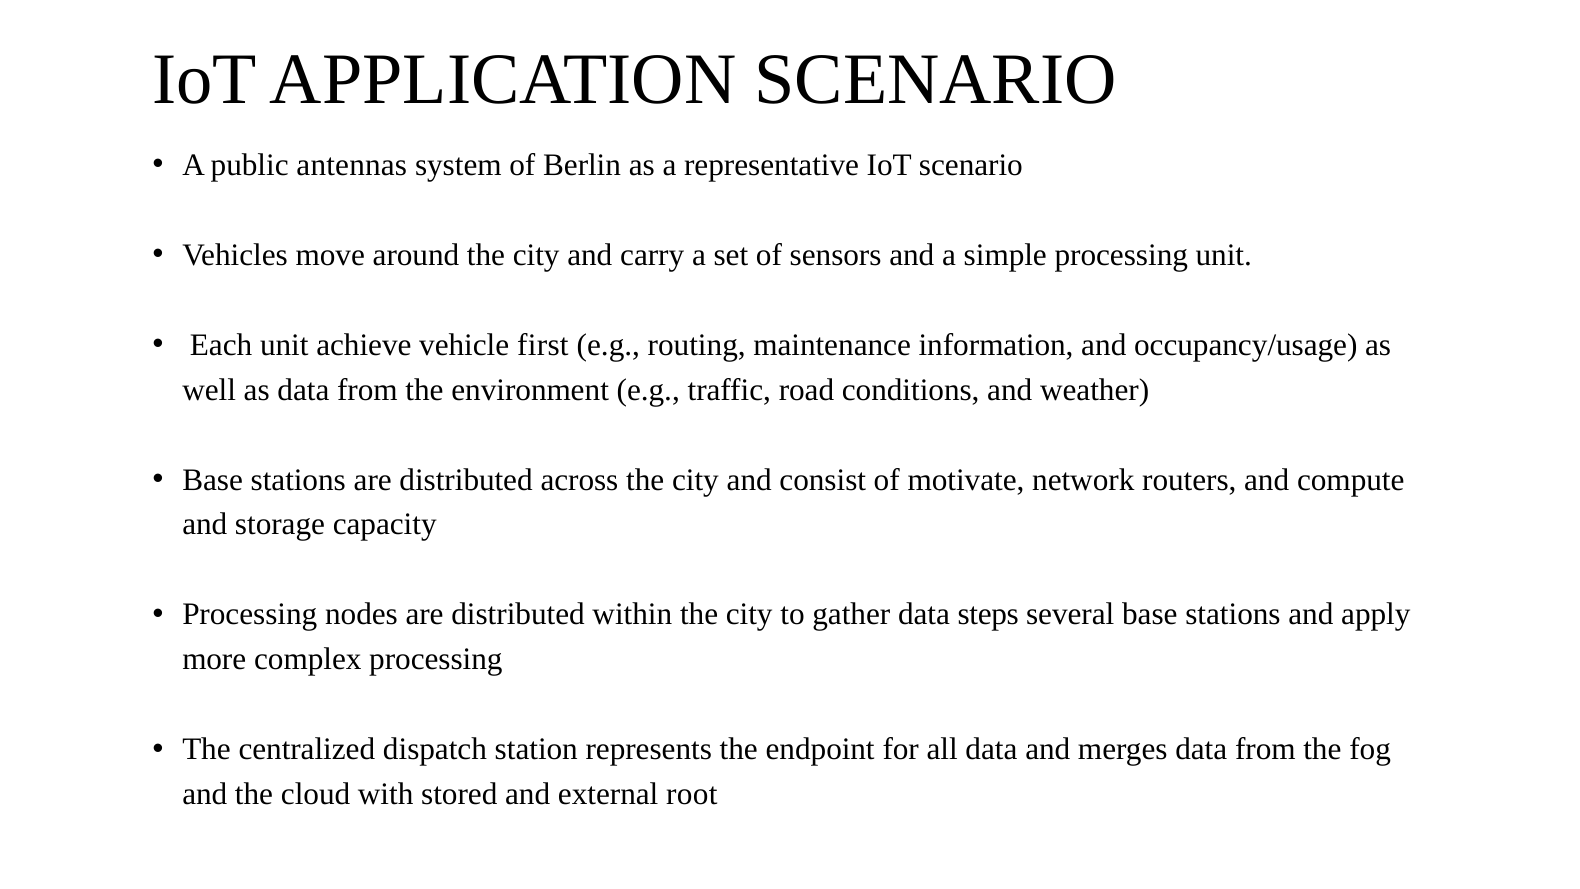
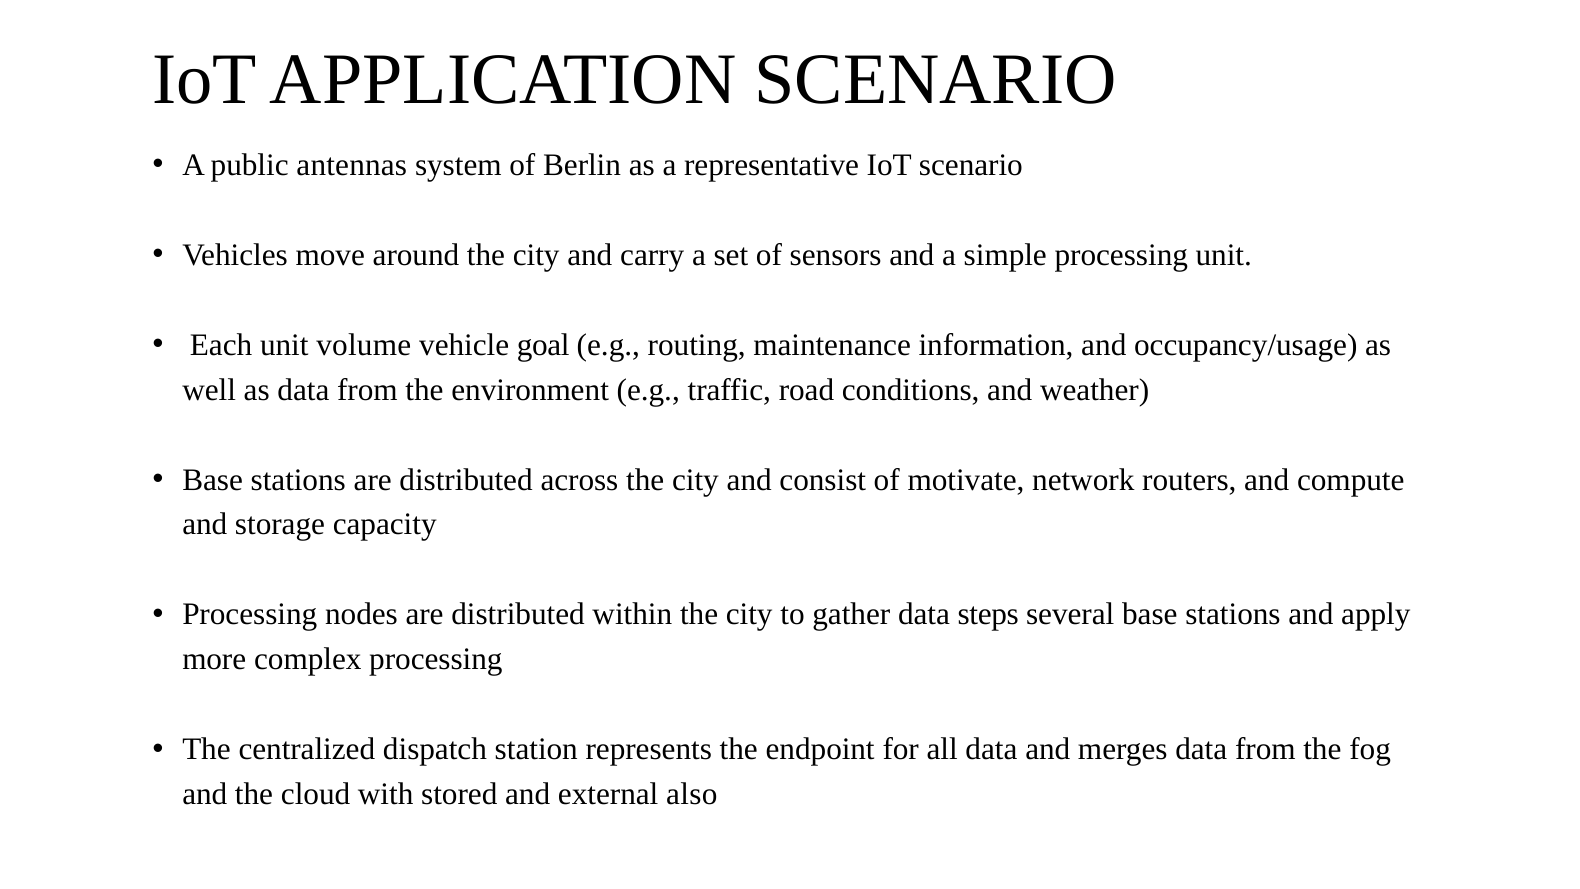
achieve: achieve -> volume (364, 345)
first: first -> goal (543, 345)
root: root -> also (692, 794)
